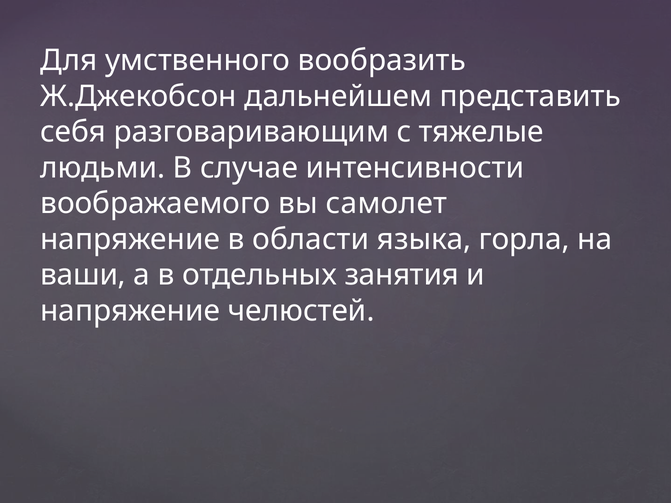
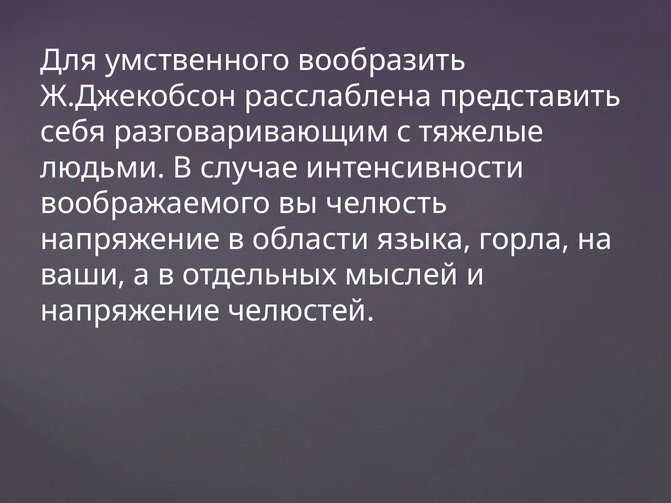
дальнейшем: дальнейшем -> расслаблена (338, 96)
самолет: самолет -> челюсть (387, 204)
занятия: занятия -> мыслей (401, 275)
